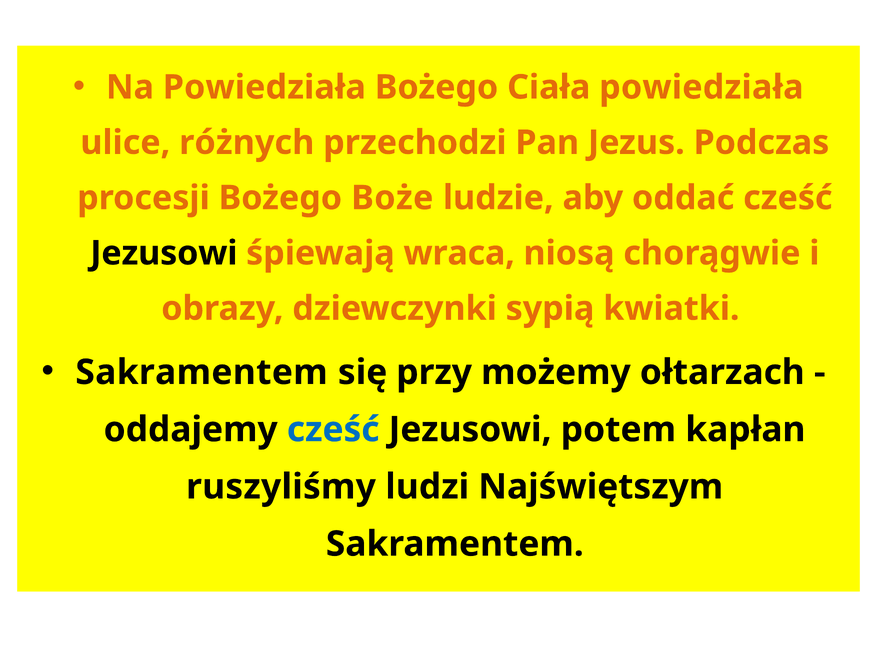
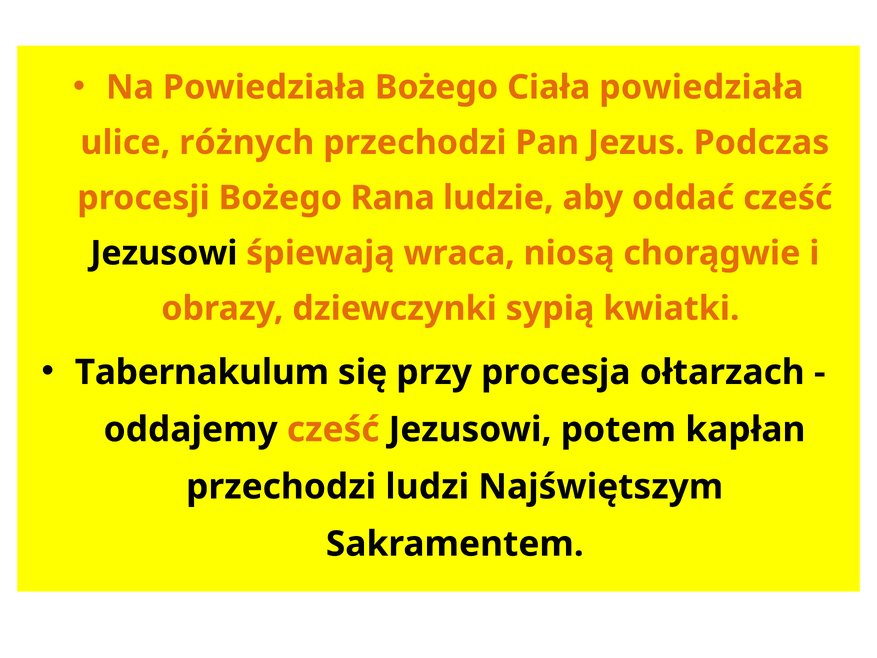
Boże: Boże -> Rana (393, 198)
Sakramentem: Sakramentem -> Tabernakulum (202, 372)
możemy: możemy -> procesja (556, 372)
cześć colour: blue -> orange (333, 429)
ruszyliśmy: ruszyliśmy -> przechodzi (281, 487)
